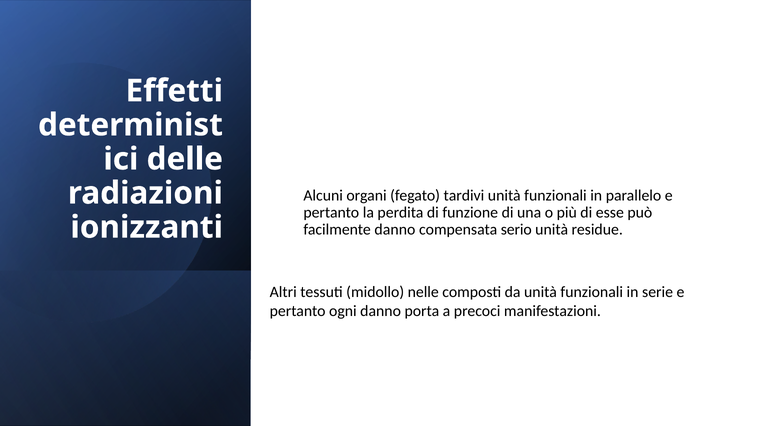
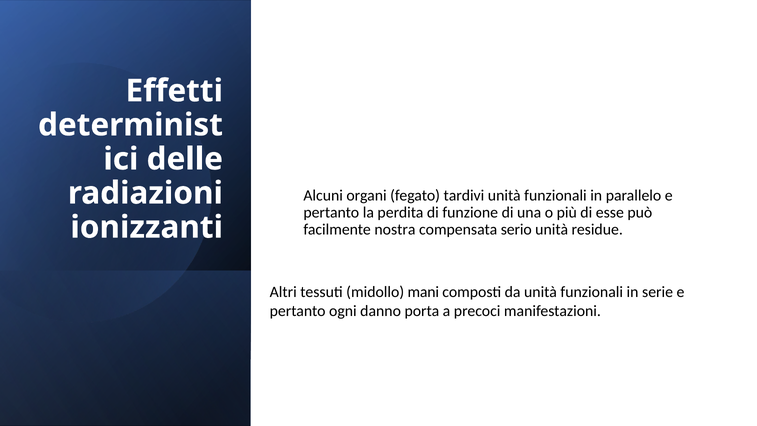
facilmente danno: danno -> nostra (395, 229)
nelle: nelle -> mani (423, 292)
